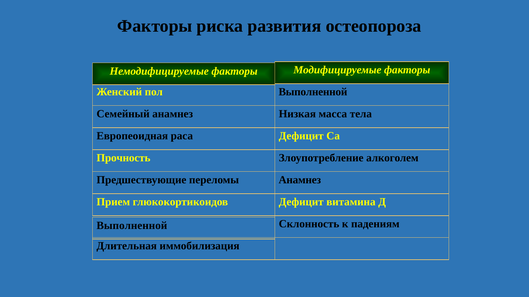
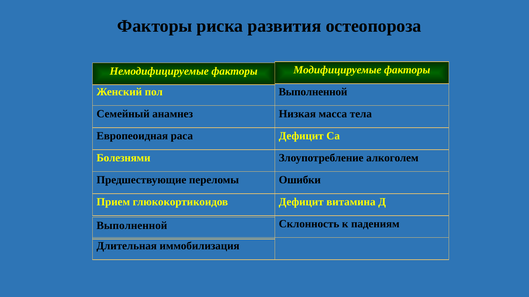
Прочность: Прочность -> Болезнями (123, 158)
Анамнез: Анамнез -> Ошибки (300, 180)
